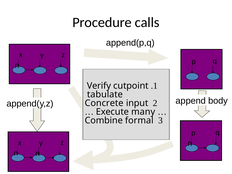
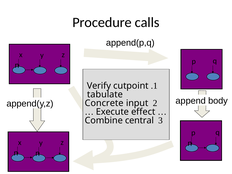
many: many -> effect (143, 112)
formal: formal -> central (139, 120)
